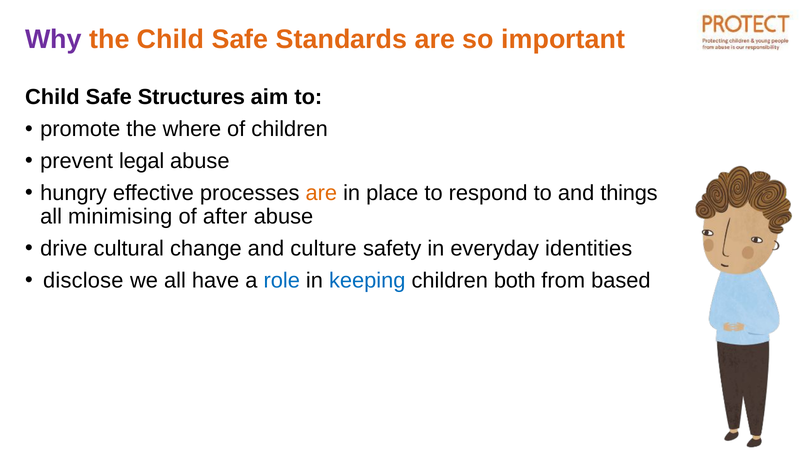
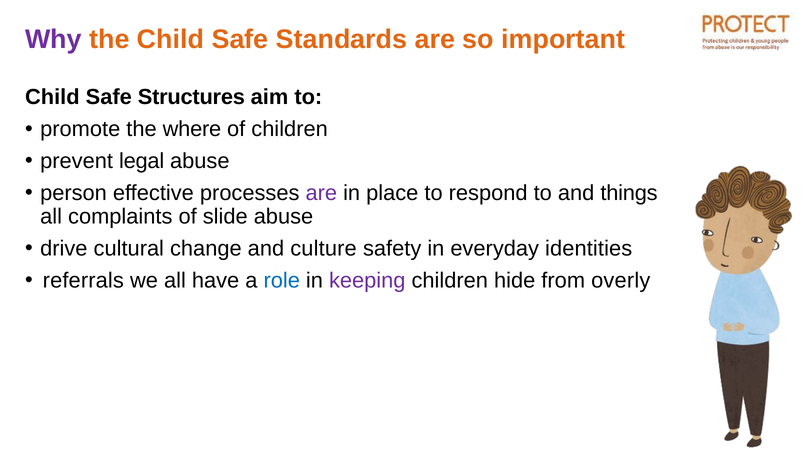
hungry: hungry -> person (74, 193)
are colour: orange -> purple (321, 193)
minimising: minimising -> complaints (120, 217)
after: after -> slide (225, 217)
disclose: disclose -> referrals (83, 281)
keeping colour: blue -> purple (367, 281)
both: both -> hide (515, 281)
based: based -> overly (621, 281)
